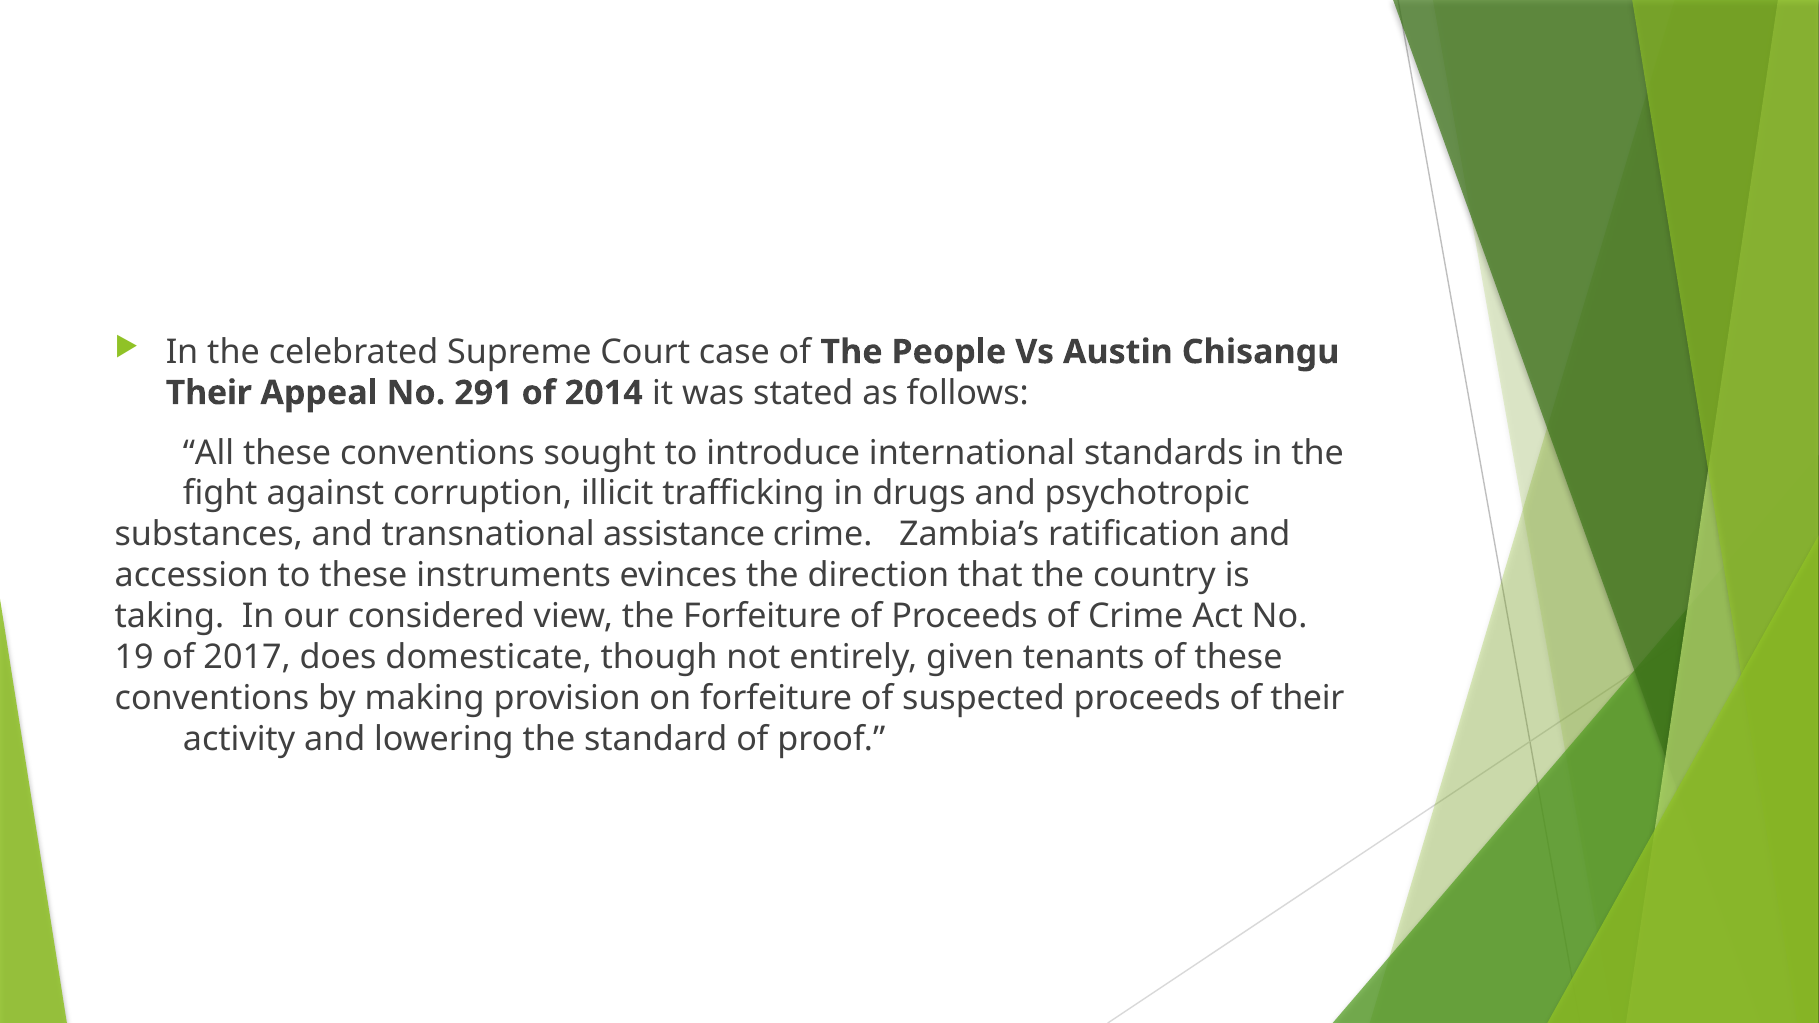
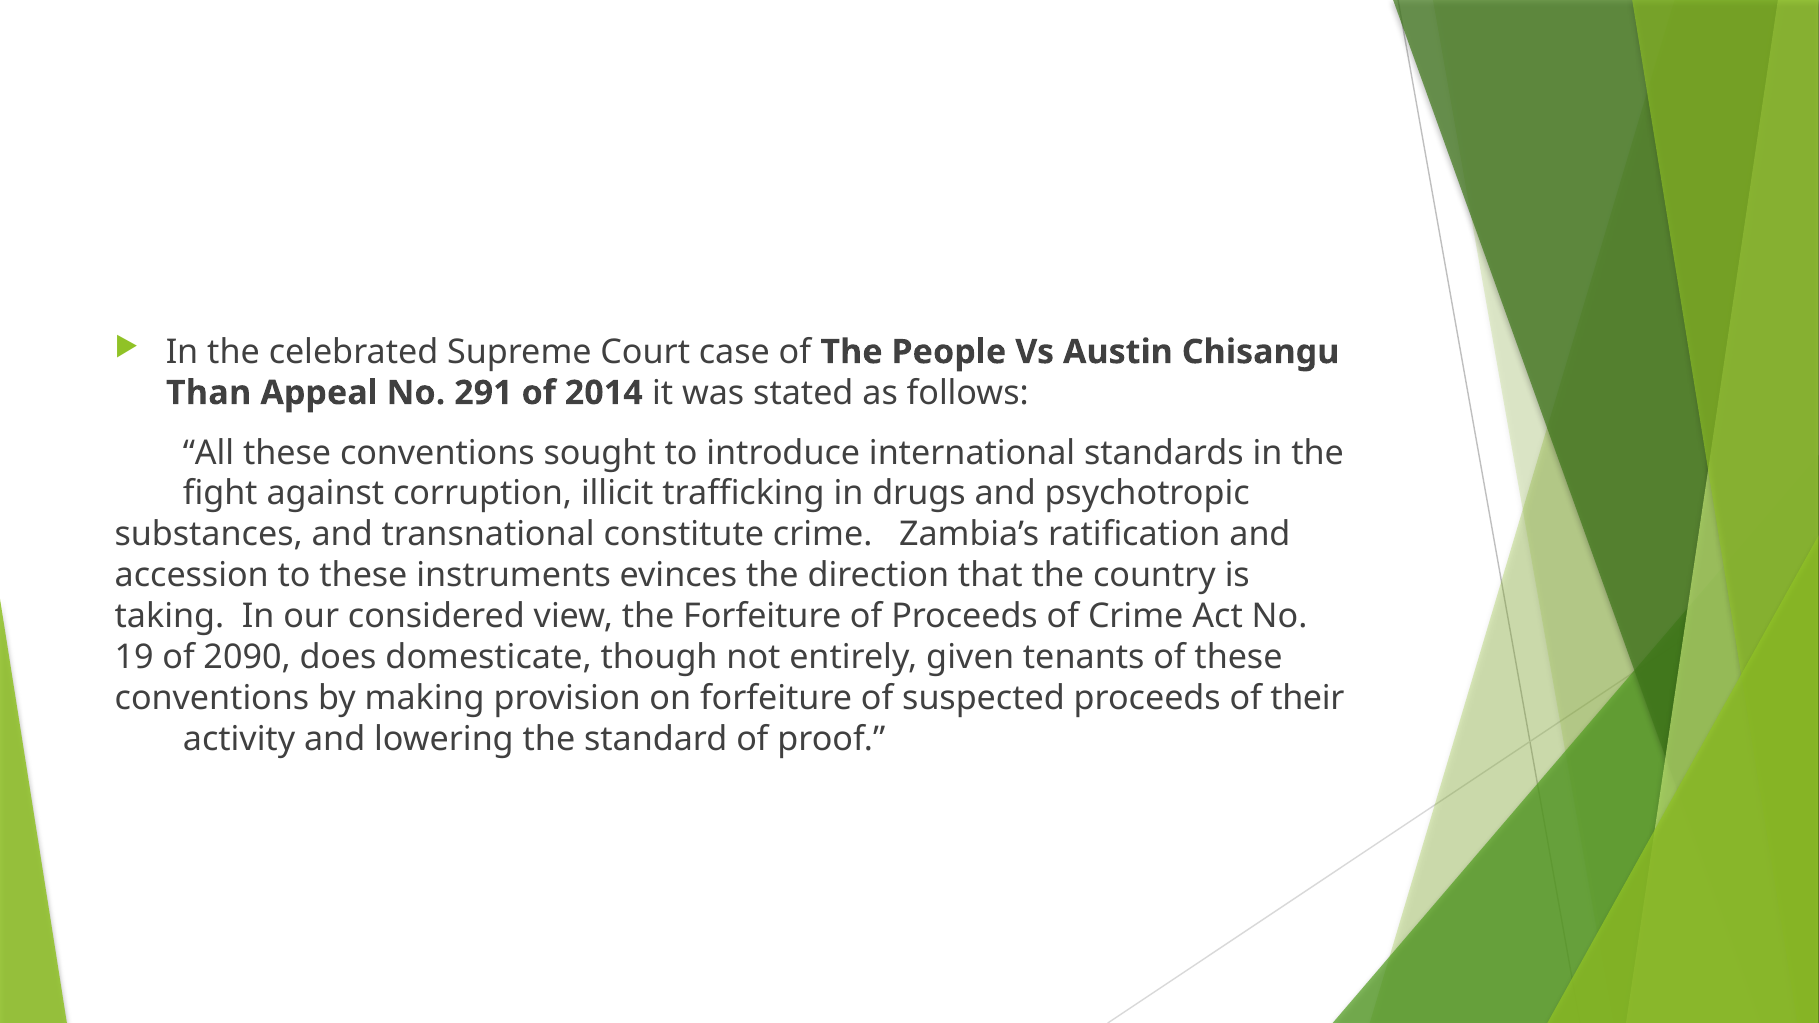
Their: Their -> Than (209, 393)
assistance: assistance -> constitute (684, 535)
2017: 2017 -> 2090 (247, 657)
